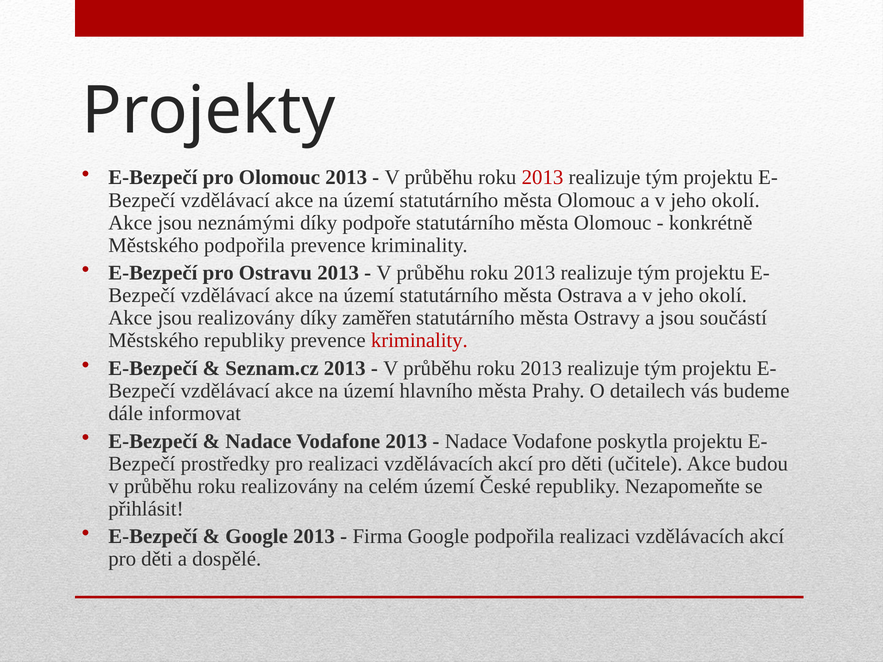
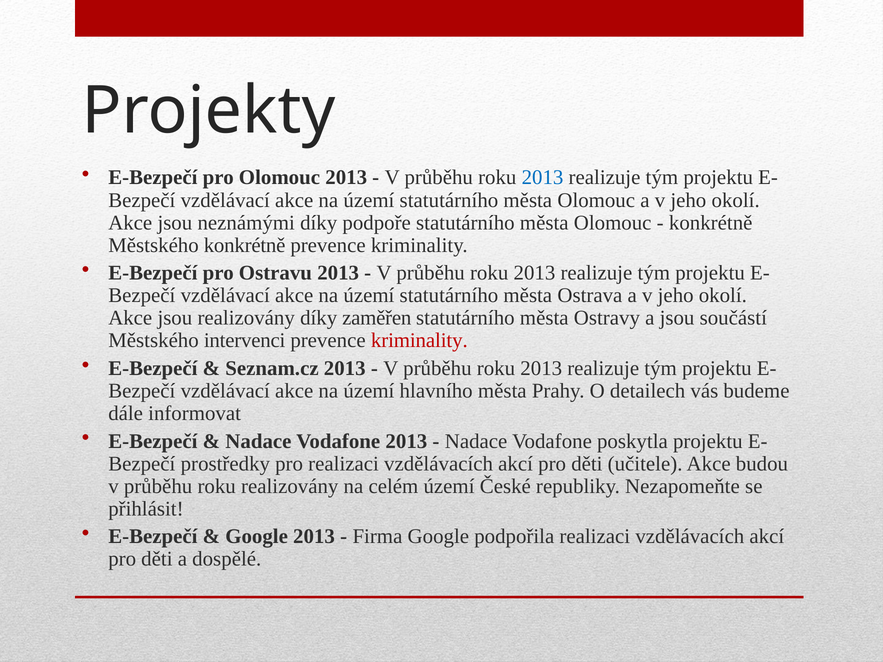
2013 colour: red -> blue (543, 178)
Městského podpořila: podpořila -> konkrétně (245, 245)
Městského republiky: republiky -> intervenci (245, 341)
